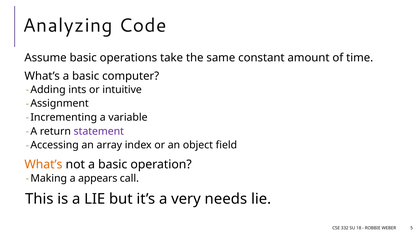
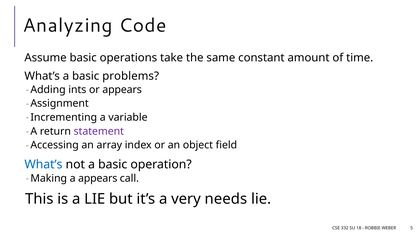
computer: computer -> problems (131, 76)
or intuitive: intuitive -> appears (122, 90)
What’s colour: orange -> blue (43, 165)
